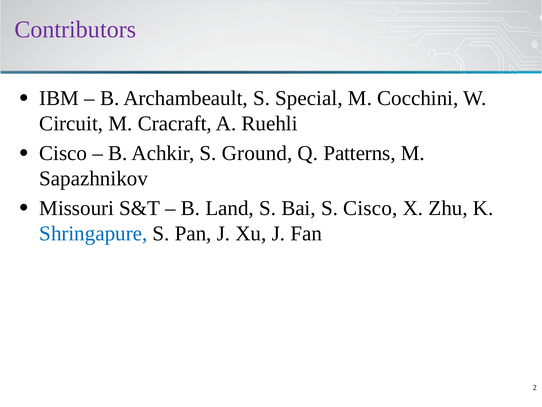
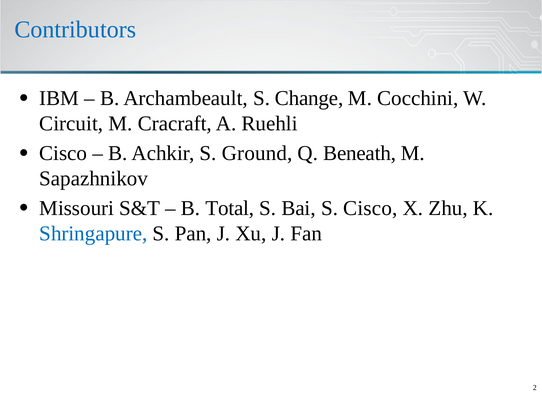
Contributors colour: purple -> blue (75, 30)
Special: Special -> Change (309, 98)
Patterns: Patterns -> Beneath (360, 153)
Land: Land -> Total (230, 208)
